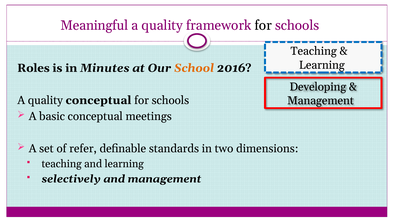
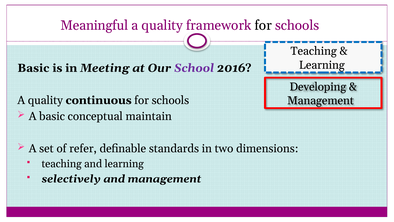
Roles: Roles -> Basic (33, 68)
Minutes: Minutes -> Meeting (105, 68)
School colour: orange -> purple (194, 68)
quality conceptual: conceptual -> continuous (99, 100)
meetings: meetings -> maintain (149, 116)
